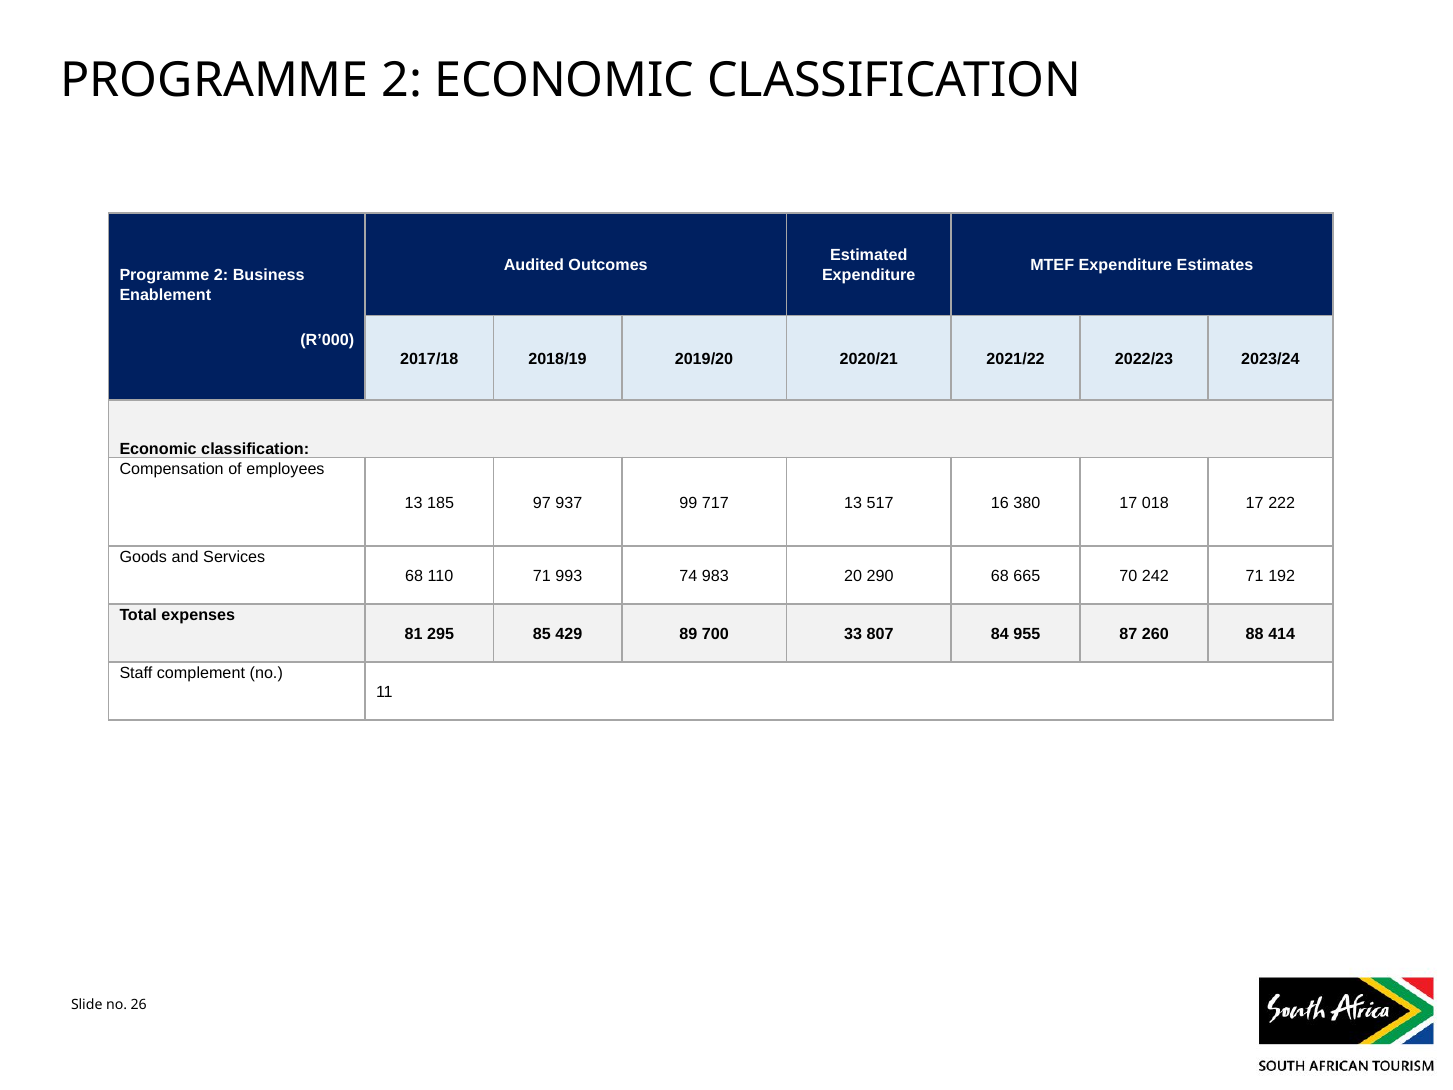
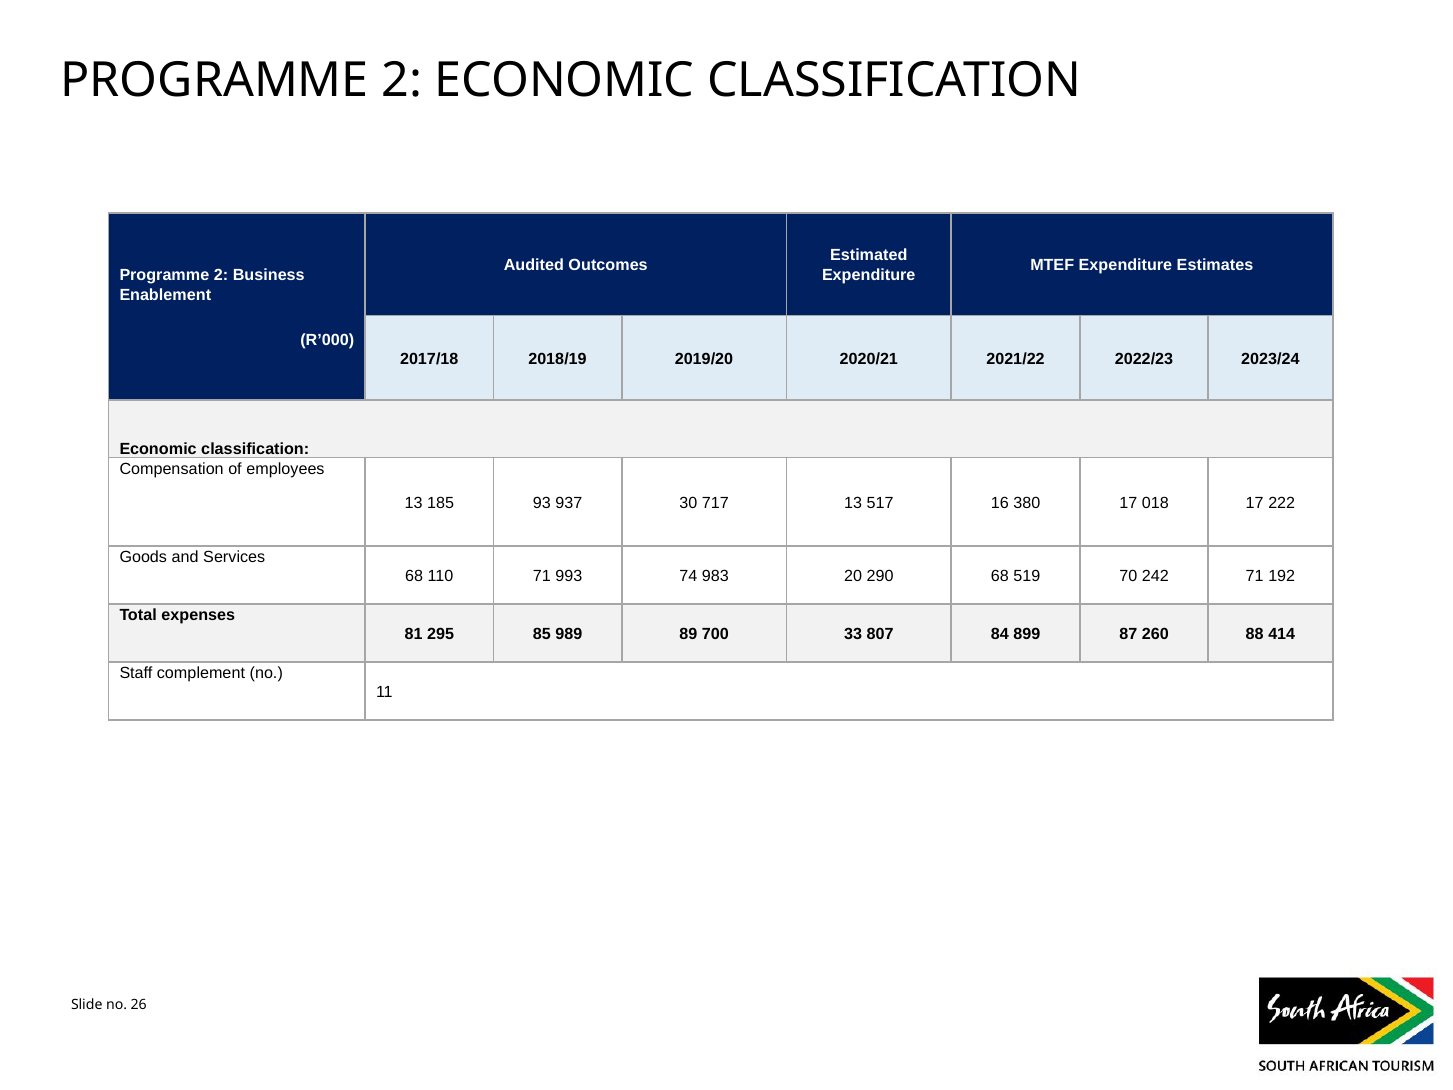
97: 97 -> 93 (542, 503)
99: 99 -> 30 (688, 503)
665: 665 -> 519 (1027, 576)
429: 429 -> 989 (569, 634)
955: 955 -> 899 (1027, 634)
